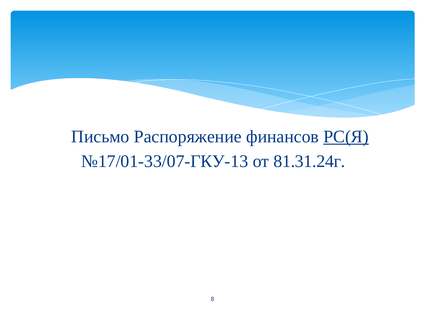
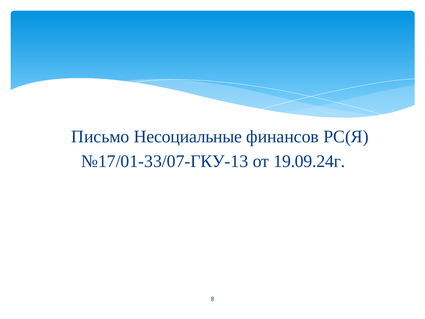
Распоряжение: Распоряжение -> Несоциальные (188, 137)
РС(Я underline: present -> none (346, 137)
81.31.24г: 81.31.24г -> 19.09.24г (309, 161)
